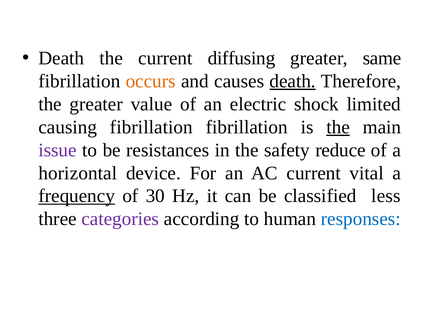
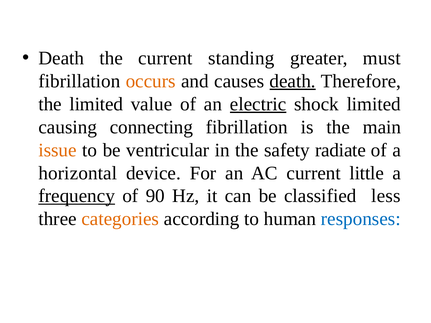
diffusing: diffusing -> standing (241, 58)
same: same -> must (382, 58)
the greater: greater -> limited (96, 104)
electric underline: none -> present (258, 104)
causing fibrillation: fibrillation -> connecting (151, 127)
the underline: present -> none (338, 127)
issue colour: purple -> orange (58, 150)
resistances: resistances -> ventricular (168, 150)
reduce: reduce -> radiate (340, 150)
vital: vital -> little (367, 173)
30: 30 -> 90 (155, 196)
categories colour: purple -> orange (120, 219)
